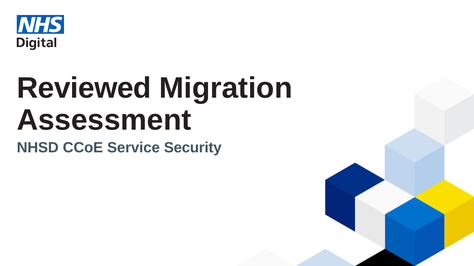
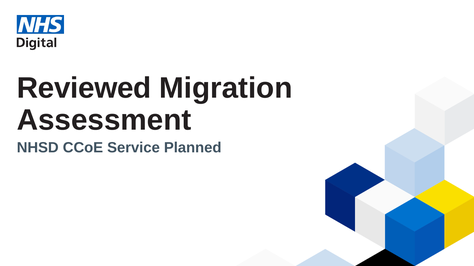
Security: Security -> Planned (193, 148)
